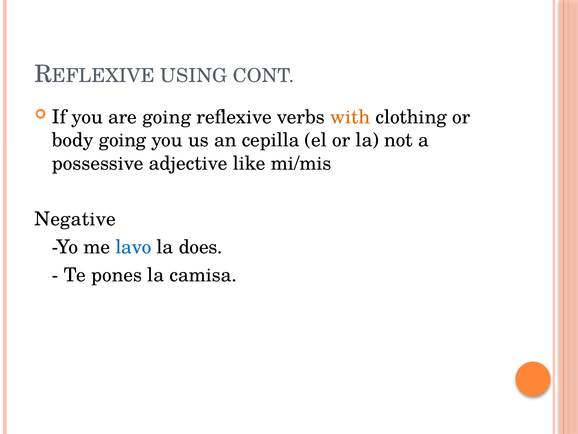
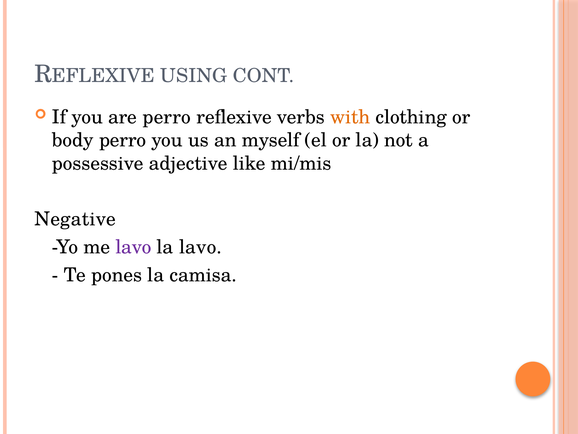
are going: going -> perro (167, 117)
body going: going -> perro (123, 140)
cepilla: cepilla -> myself (271, 140)
lavo colour: blue -> purple (134, 247)
la does: does -> lavo (200, 247)
